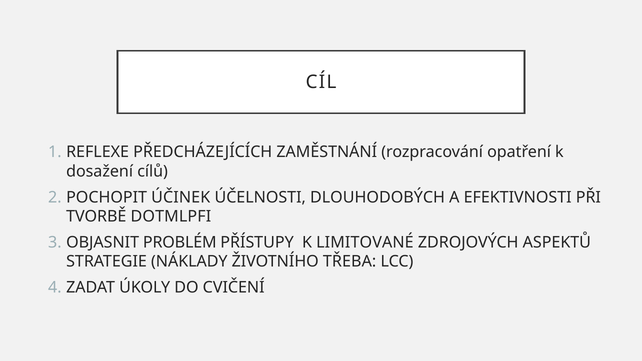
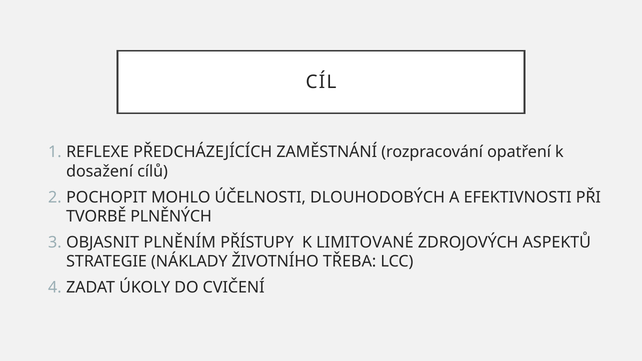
ÚČINEK: ÚČINEK -> MOHLO (181, 197)
DOTMLPFI: DOTMLPFI -> PLNĚNÝCH (171, 217)
PROBLÉM: PROBLÉM -> PLNĚNÍM (180, 243)
